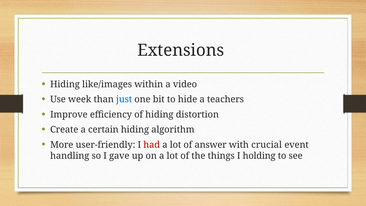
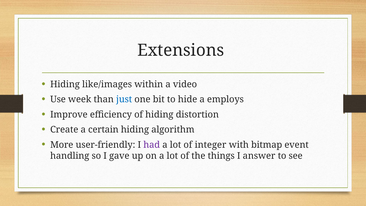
teachers: teachers -> employs (225, 99)
had colour: red -> purple (152, 145)
answer: answer -> integer (211, 145)
crucial: crucial -> bitmap (267, 145)
holding: holding -> answer (259, 156)
